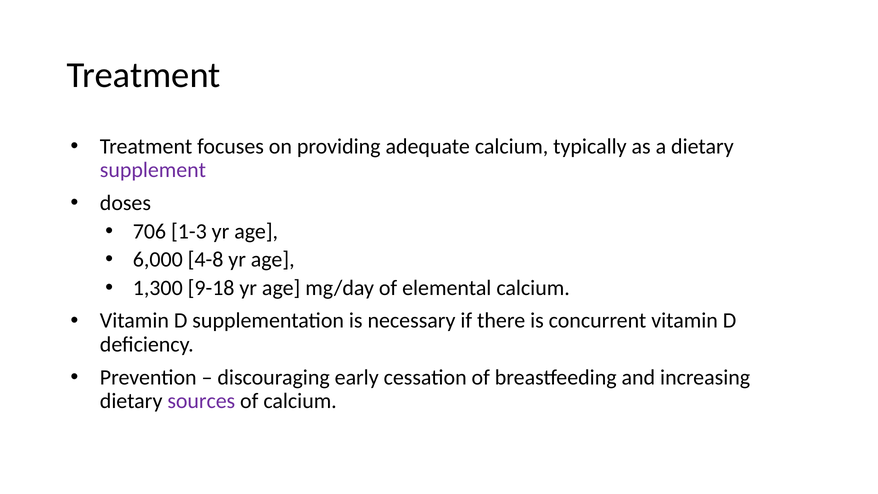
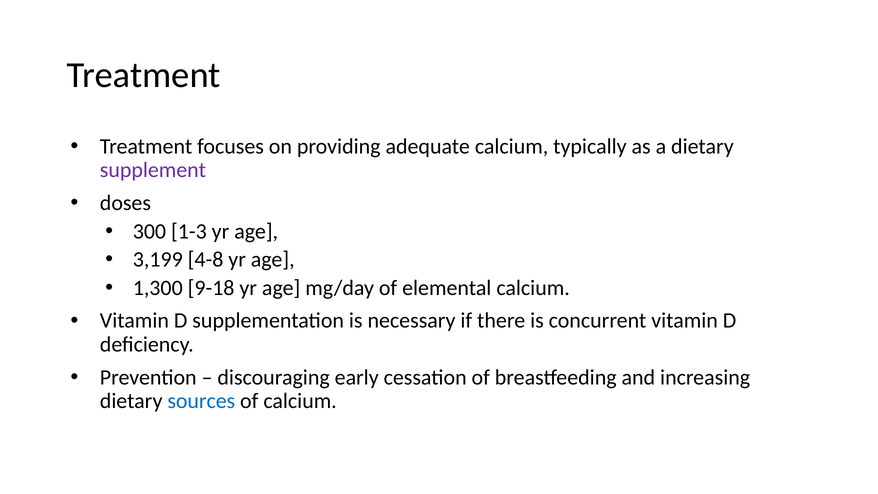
706: 706 -> 300 (149, 231)
6,000: 6,000 -> 3,199 (158, 260)
sources colour: purple -> blue (201, 401)
